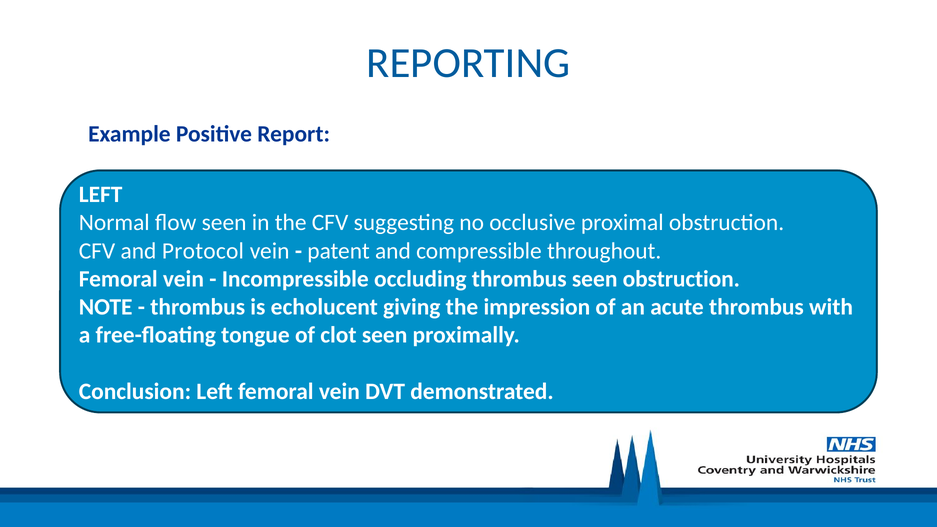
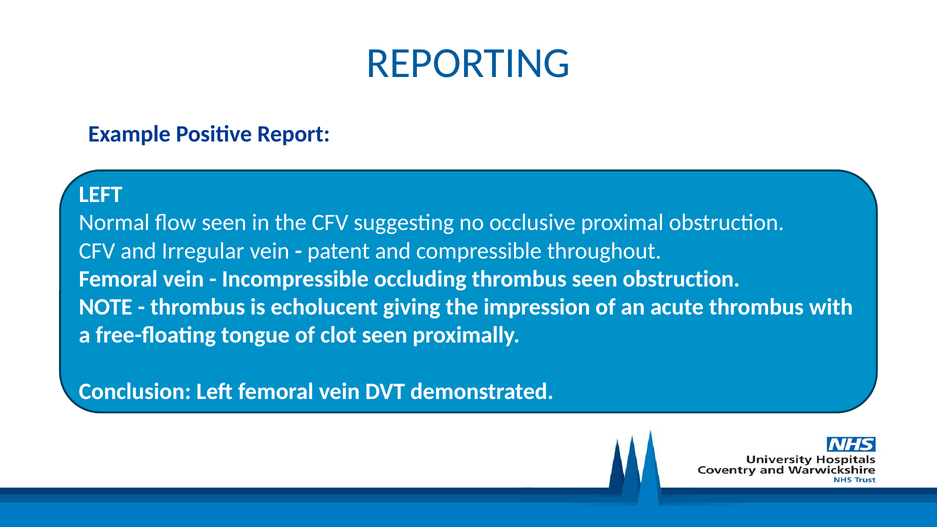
Protocol: Protocol -> Irregular (203, 251)
